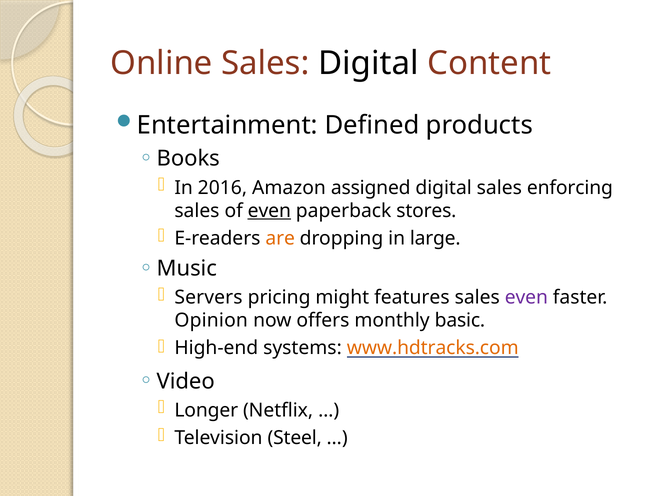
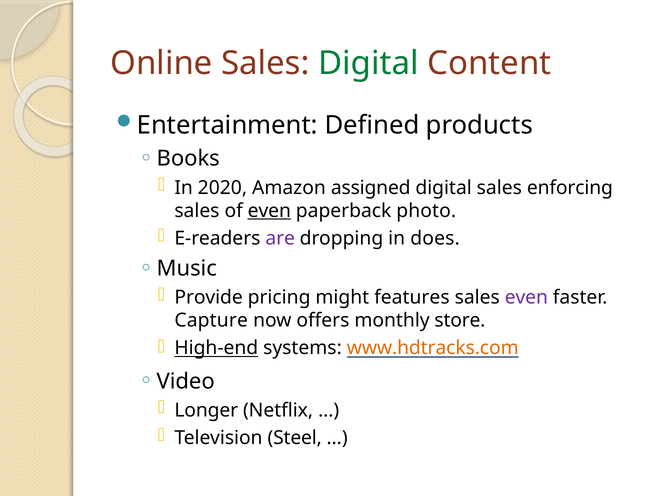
Digital colour: black -> green (368, 63)
2016: 2016 -> 2020 (222, 188)
stores: stores -> photo (426, 211)
are colour: orange -> purple (280, 238)
large: large -> does (435, 238)
Servers: Servers -> Provide (209, 297)
Opinion: Opinion -> Capture (211, 320)
basic: basic -> store (460, 320)
High-end underline: none -> present (216, 348)
